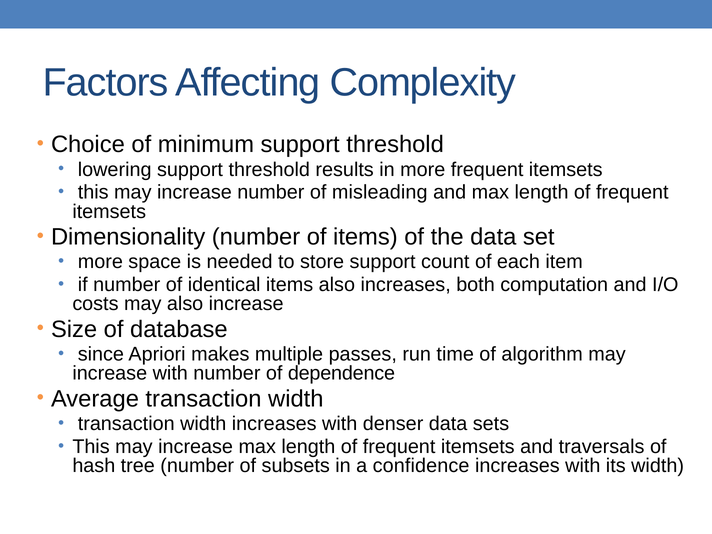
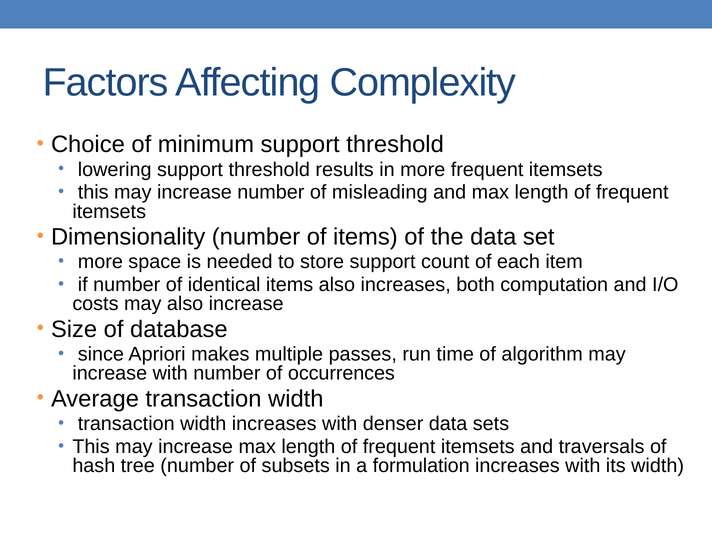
dependence: dependence -> occurrences (341, 373)
confidence: confidence -> formulation (421, 466)
